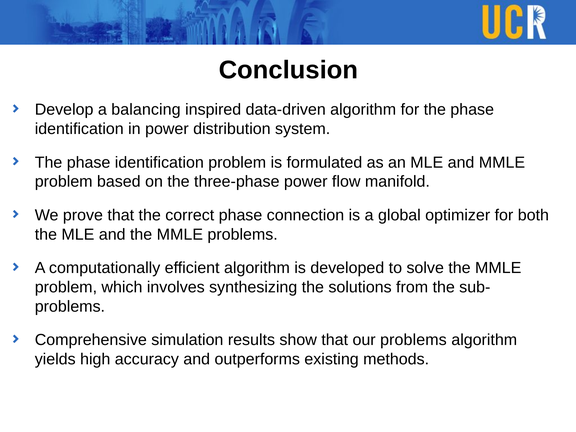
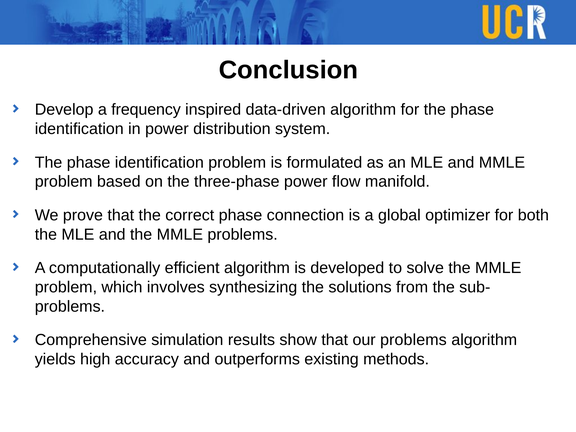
balancing: balancing -> frequency (146, 110)
